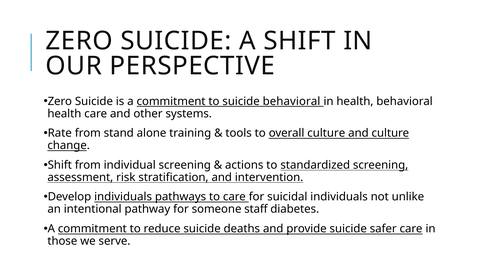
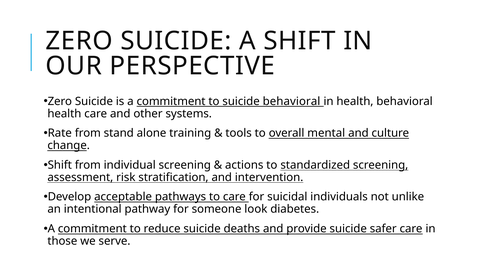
overall culture: culture -> mental (326, 133)
Develop individuals: individuals -> acceptable (123, 197)
staff: staff -> look (256, 209)
